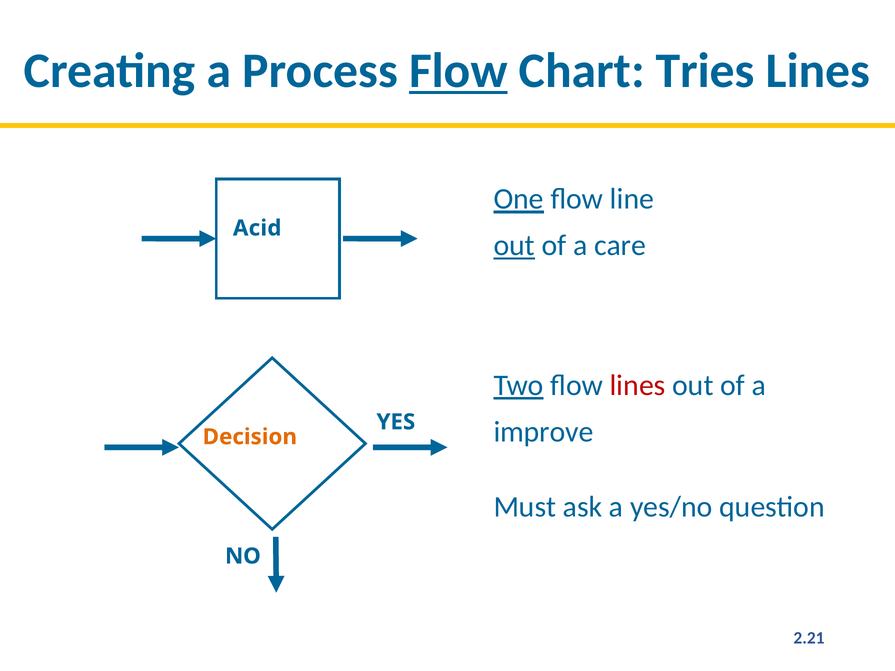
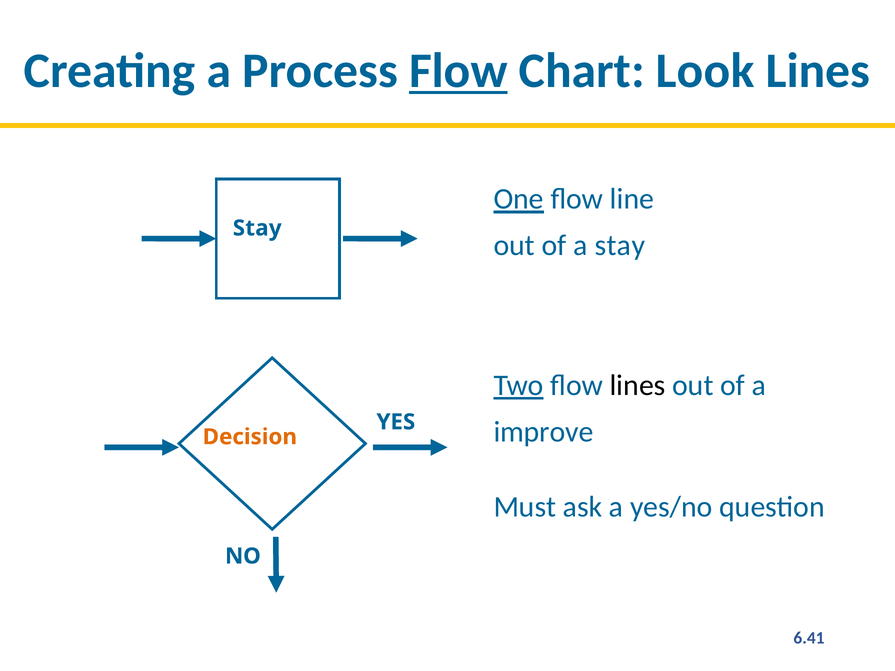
Tries: Tries -> Look (705, 71)
Acid: Acid -> Stay (257, 228)
out underline: present -> none (514, 246)
a care: care -> stay (620, 246)
lines colour: red -> black (638, 386)
2.21: 2.21 -> 6.41 (809, 638)
